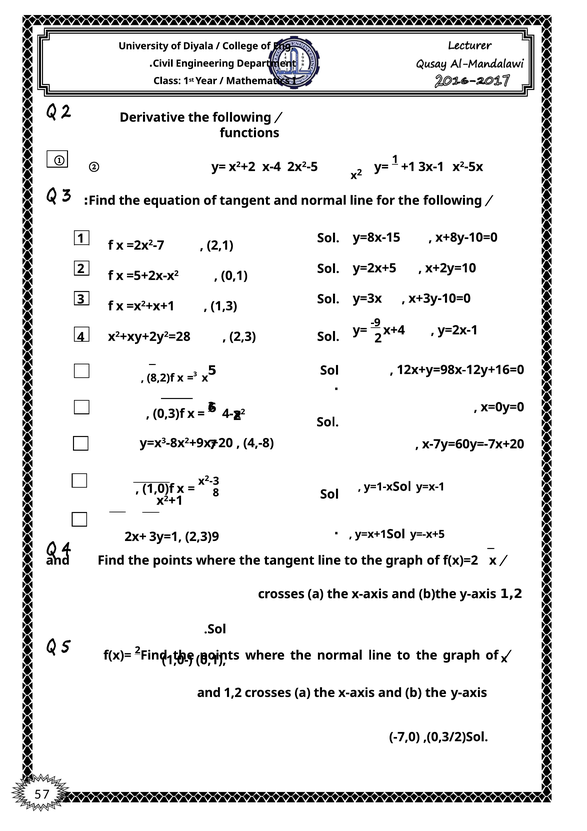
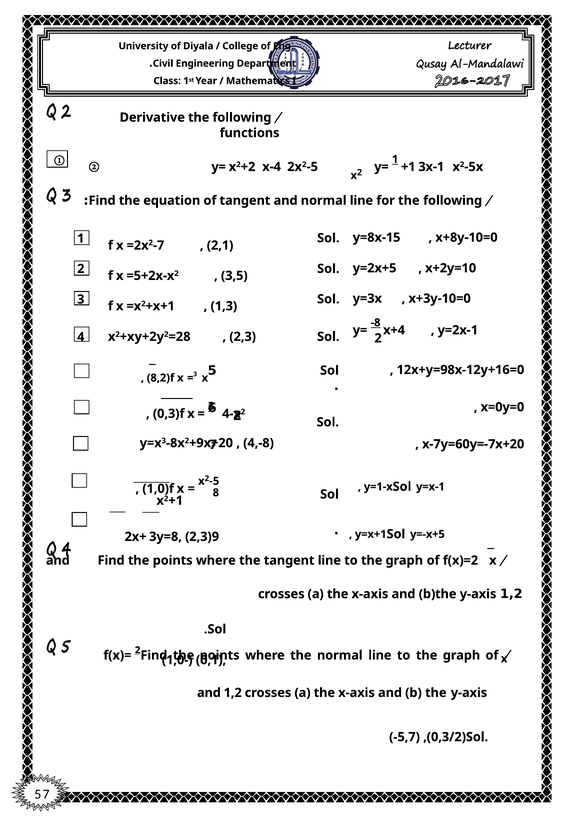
0,1: 0,1 -> 3,5 (234, 276)
-9: -9 -> -8 (376, 322)
-3: -3 -> -5 (214, 481)
3y=1: 3y=1 -> 3y=8 (166, 536)
-7,0: -7,0 -> -5,7 (405, 737)
